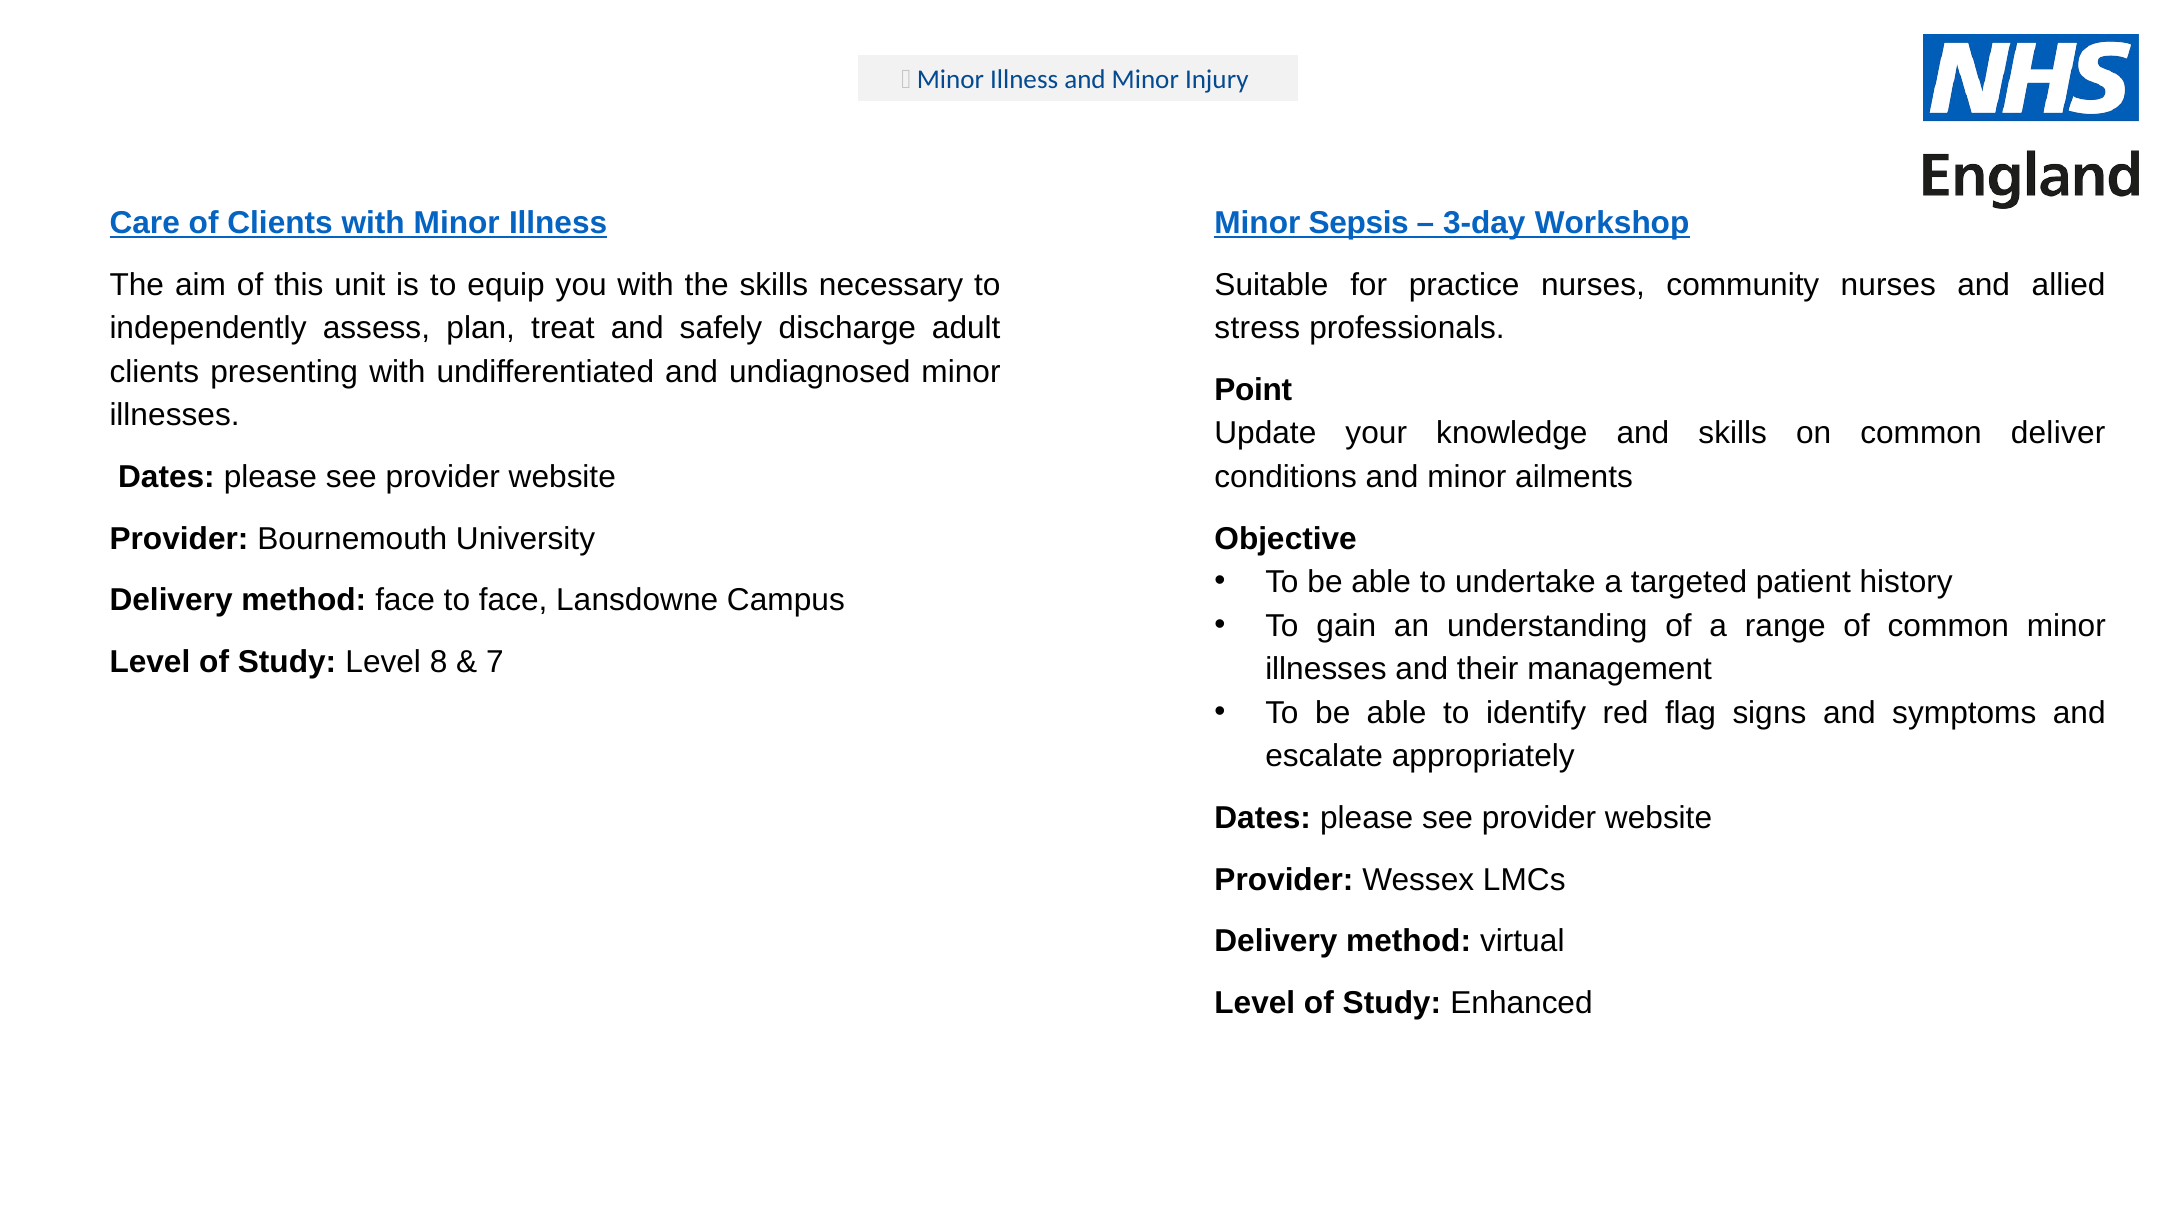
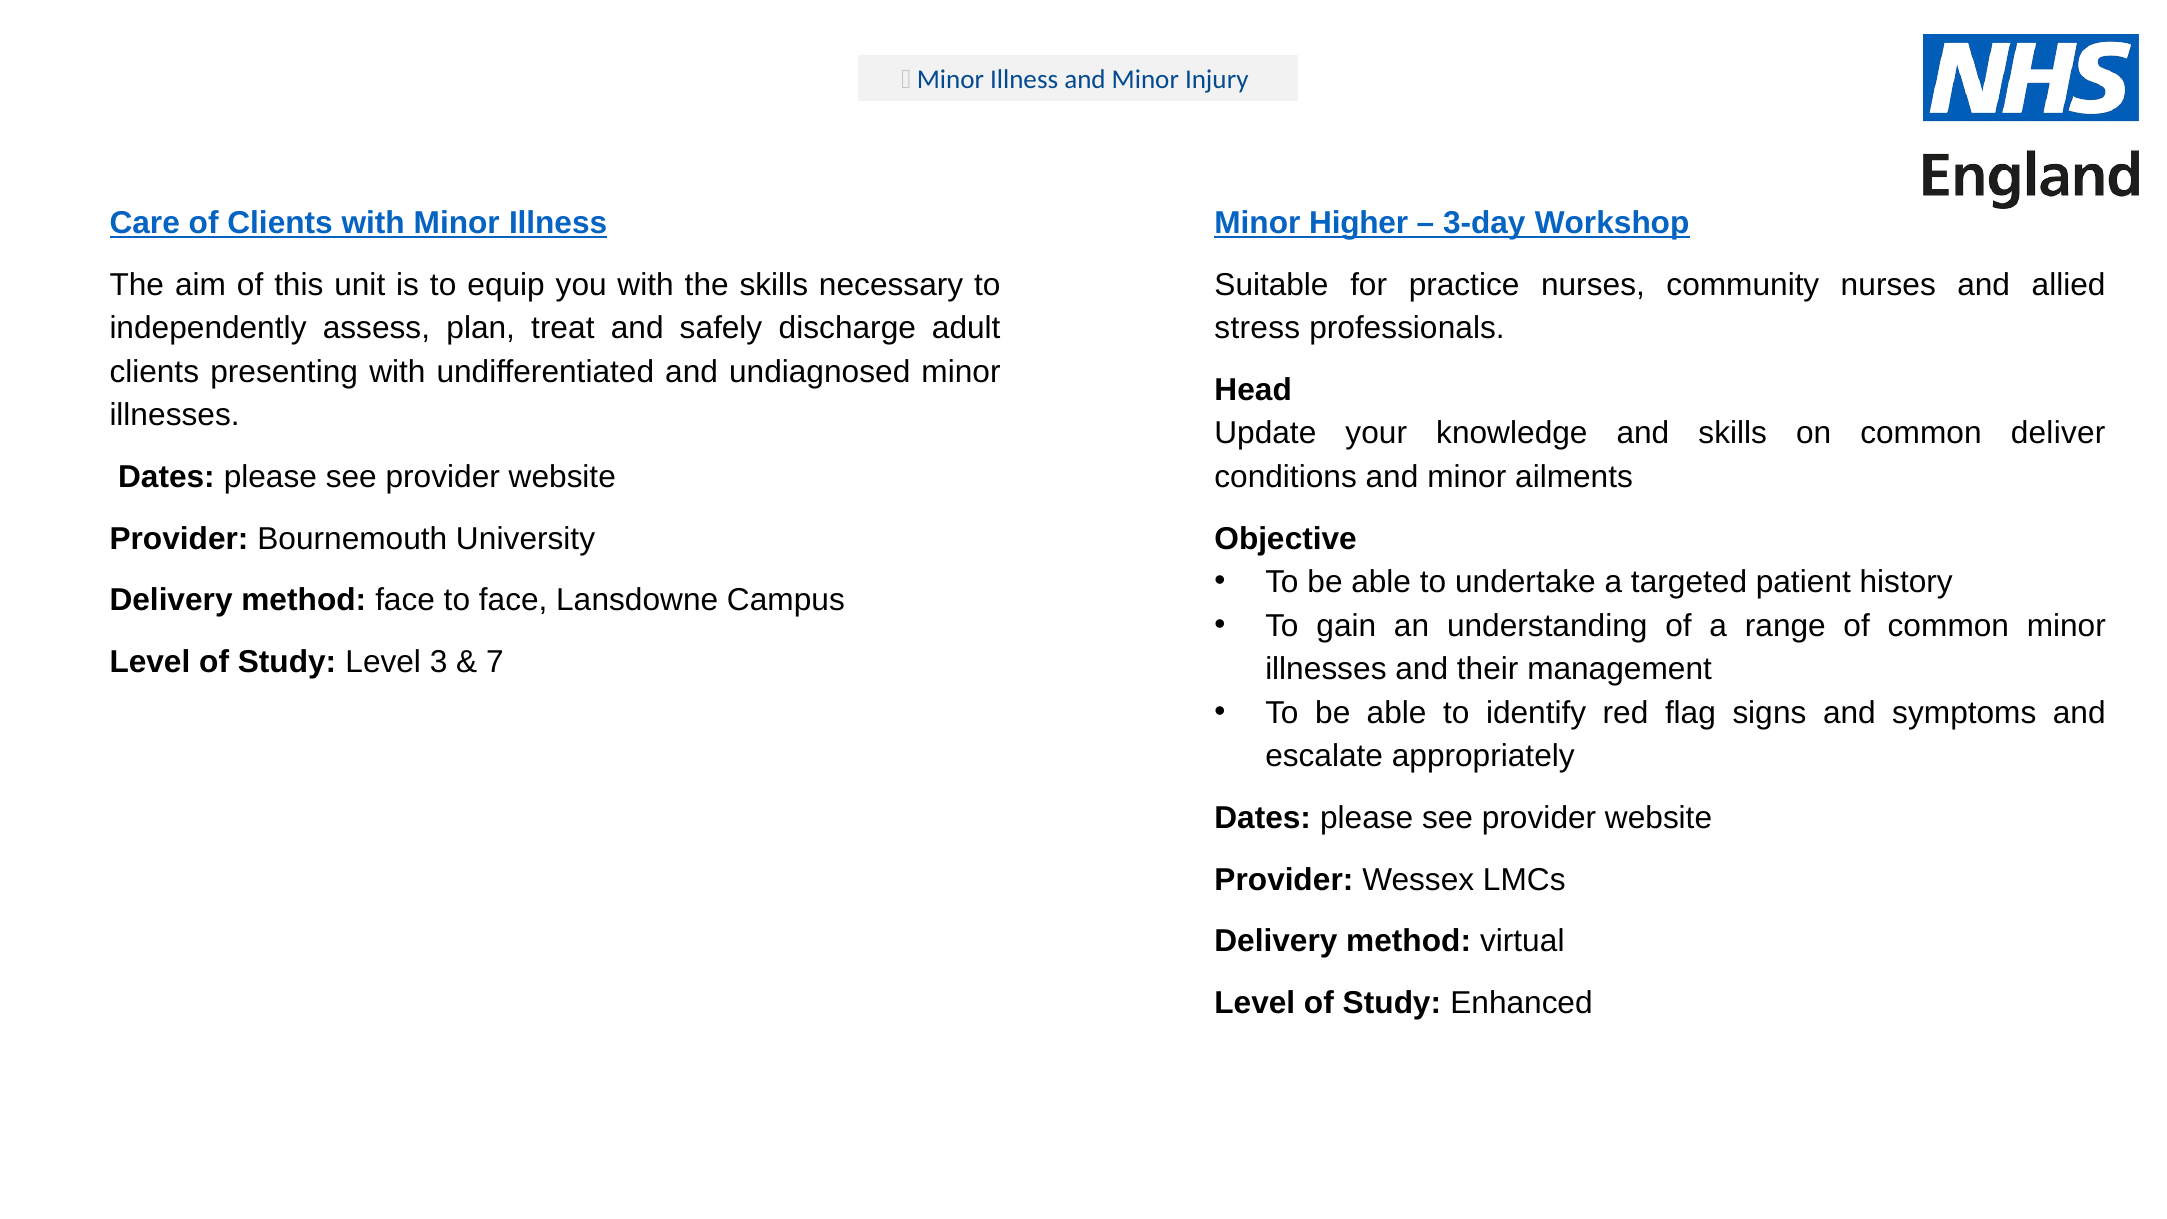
Sepsis: Sepsis -> Higher (1359, 223)
Point: Point -> Head (1253, 390)
8: 8 -> 3 (439, 662)
